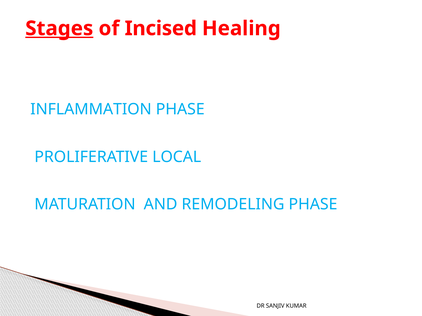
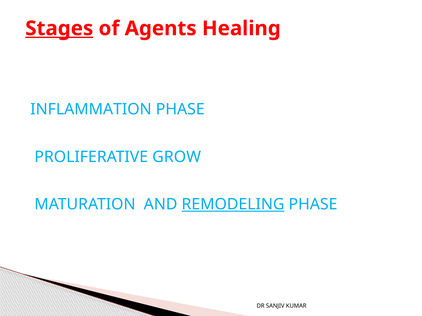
Incised: Incised -> Agents (161, 28)
LOCAL: LOCAL -> GROW (177, 157)
REMODELING underline: none -> present (233, 205)
